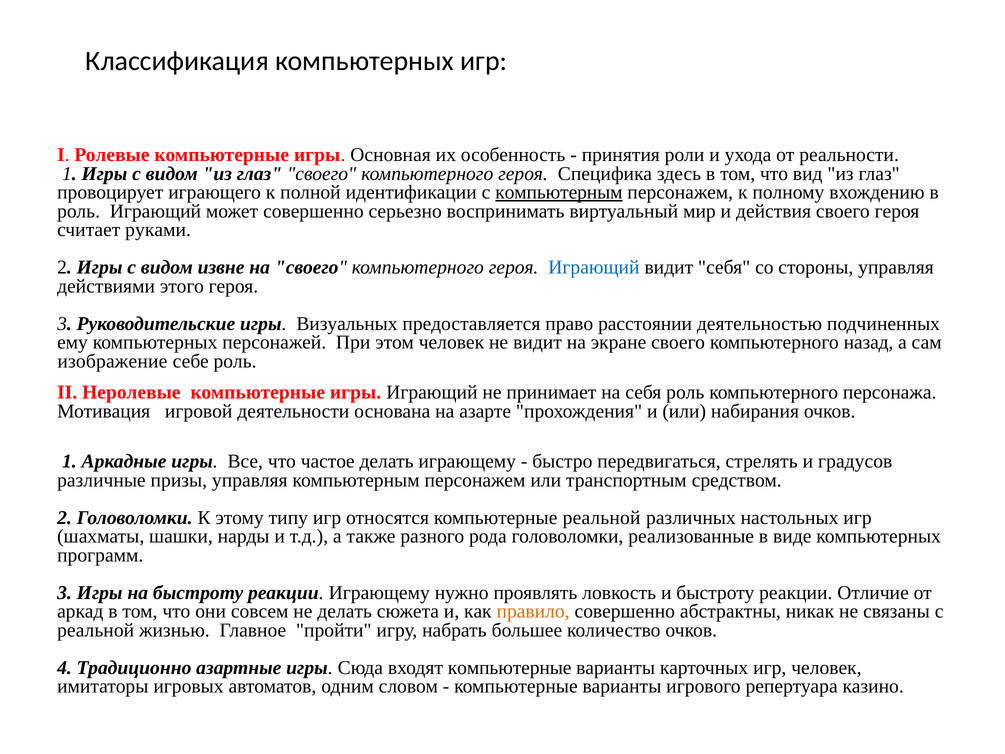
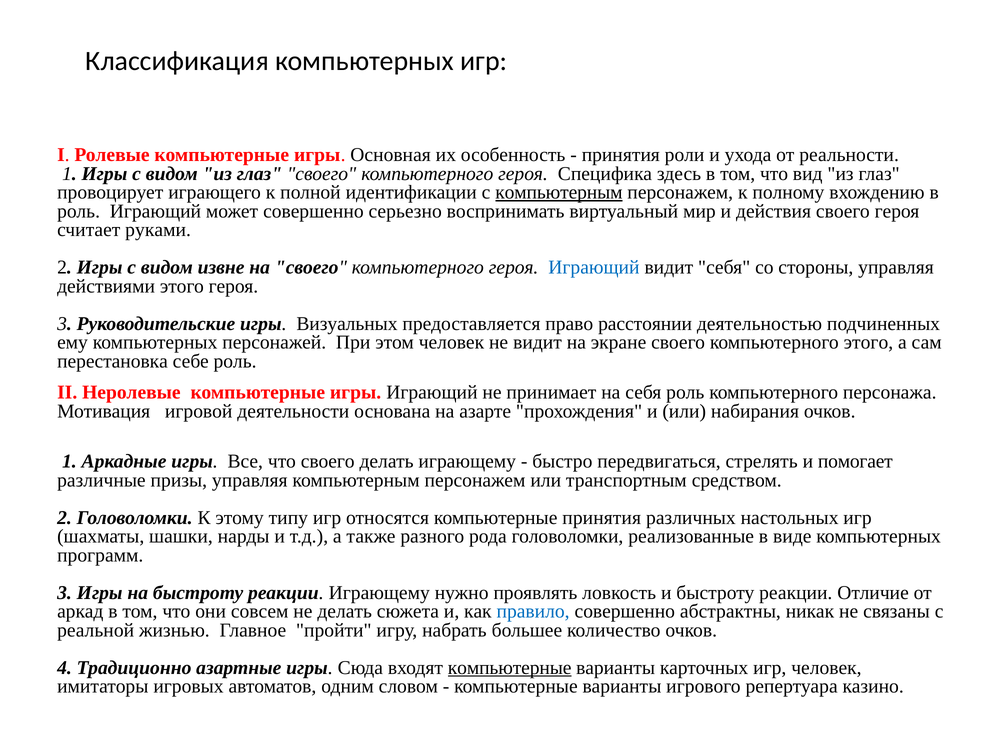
компьютерного назад: назад -> этого (868, 342)
изображение: изображение -> перестановка (112, 361)
что частое: частое -> своего (328, 461)
градусов: градусов -> помогает (855, 461)
компьютерные реальной: реальной -> принятия (602, 517)
правило colour: orange -> blue (533, 611)
компьютерные underline: none -> present (510, 667)
